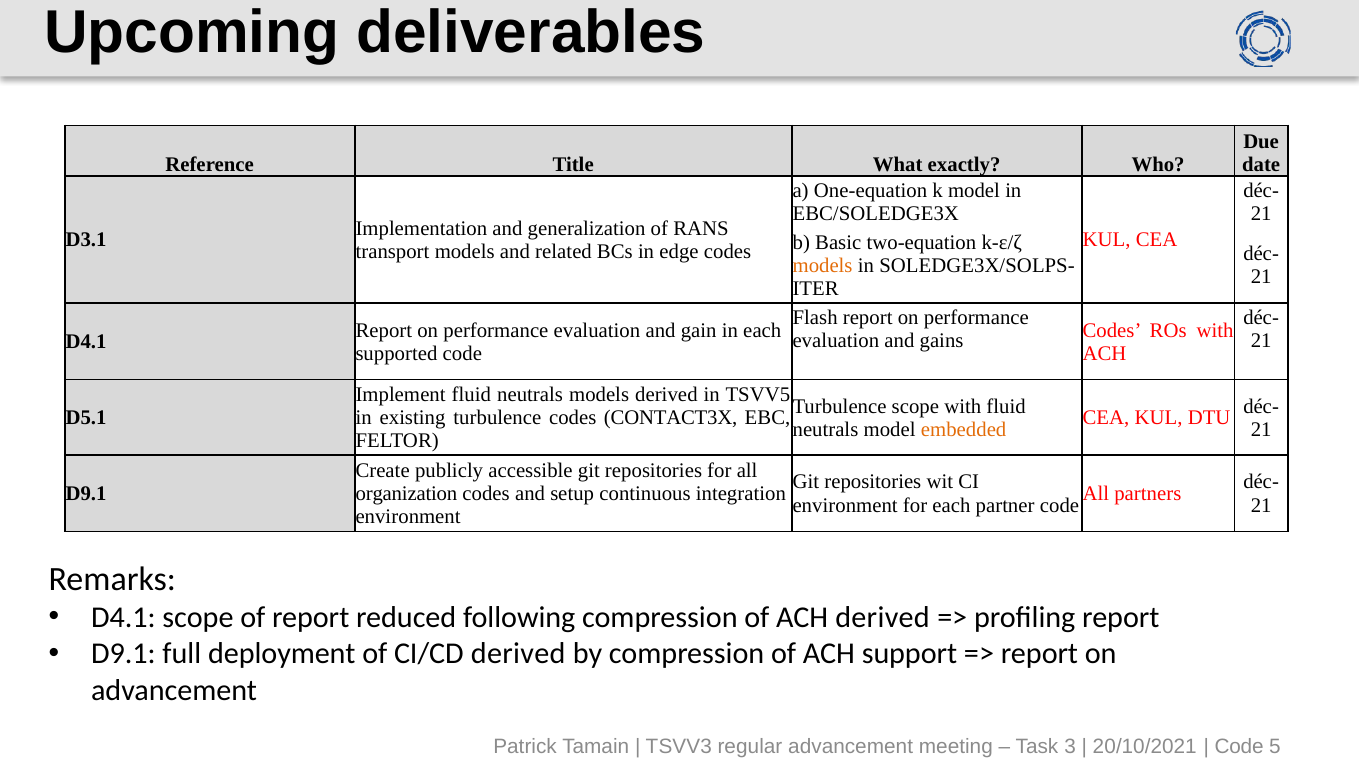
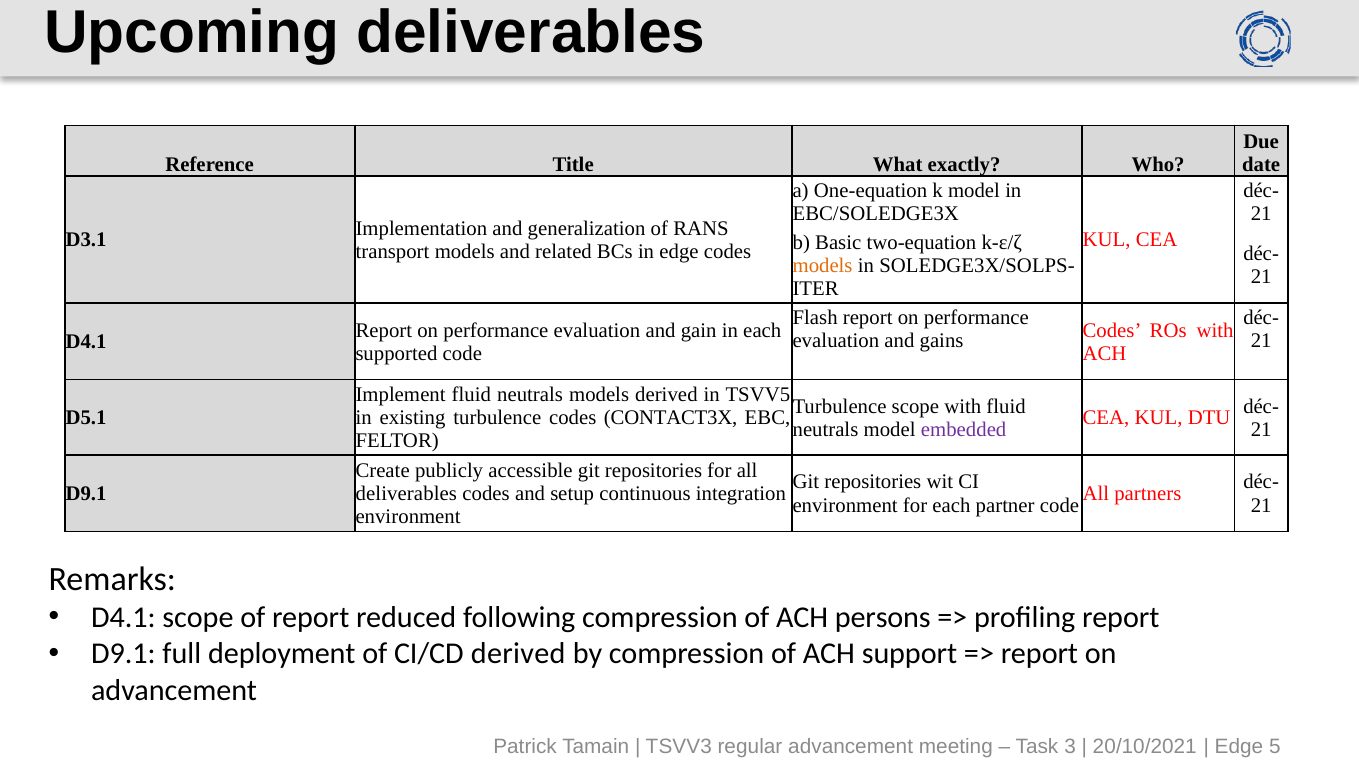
embedded colour: orange -> purple (964, 429)
organization: organization -> deliverables (406, 493)
ACH derived: derived -> persons (883, 617)
Code: Code -> Edge (1239, 746)
